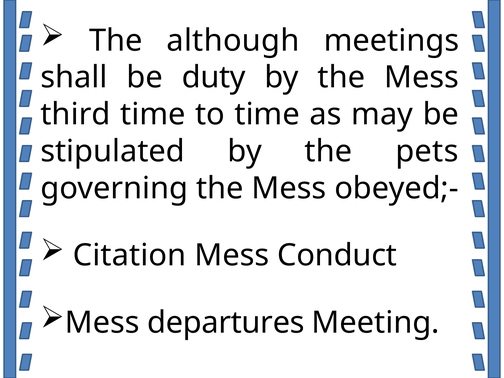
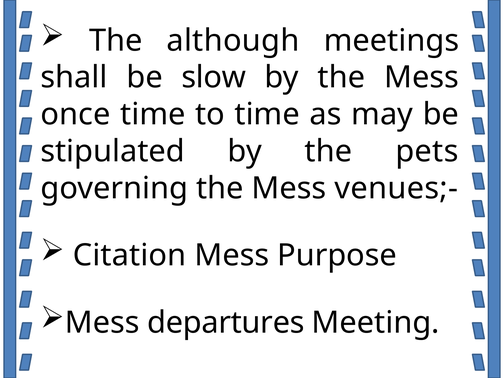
duty: duty -> slow (214, 77)
third: third -> once (75, 114)
obeyed;-: obeyed;- -> venues;- (396, 188)
Conduct: Conduct -> Purpose (337, 255)
